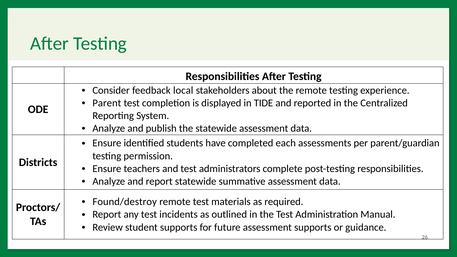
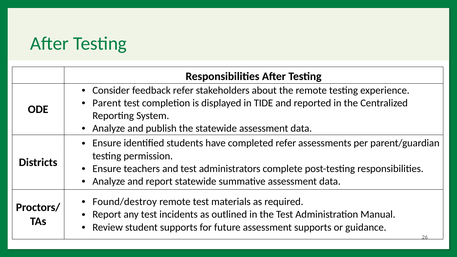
feedback local: local -> refer (183, 90)
completed each: each -> refer (286, 143)
